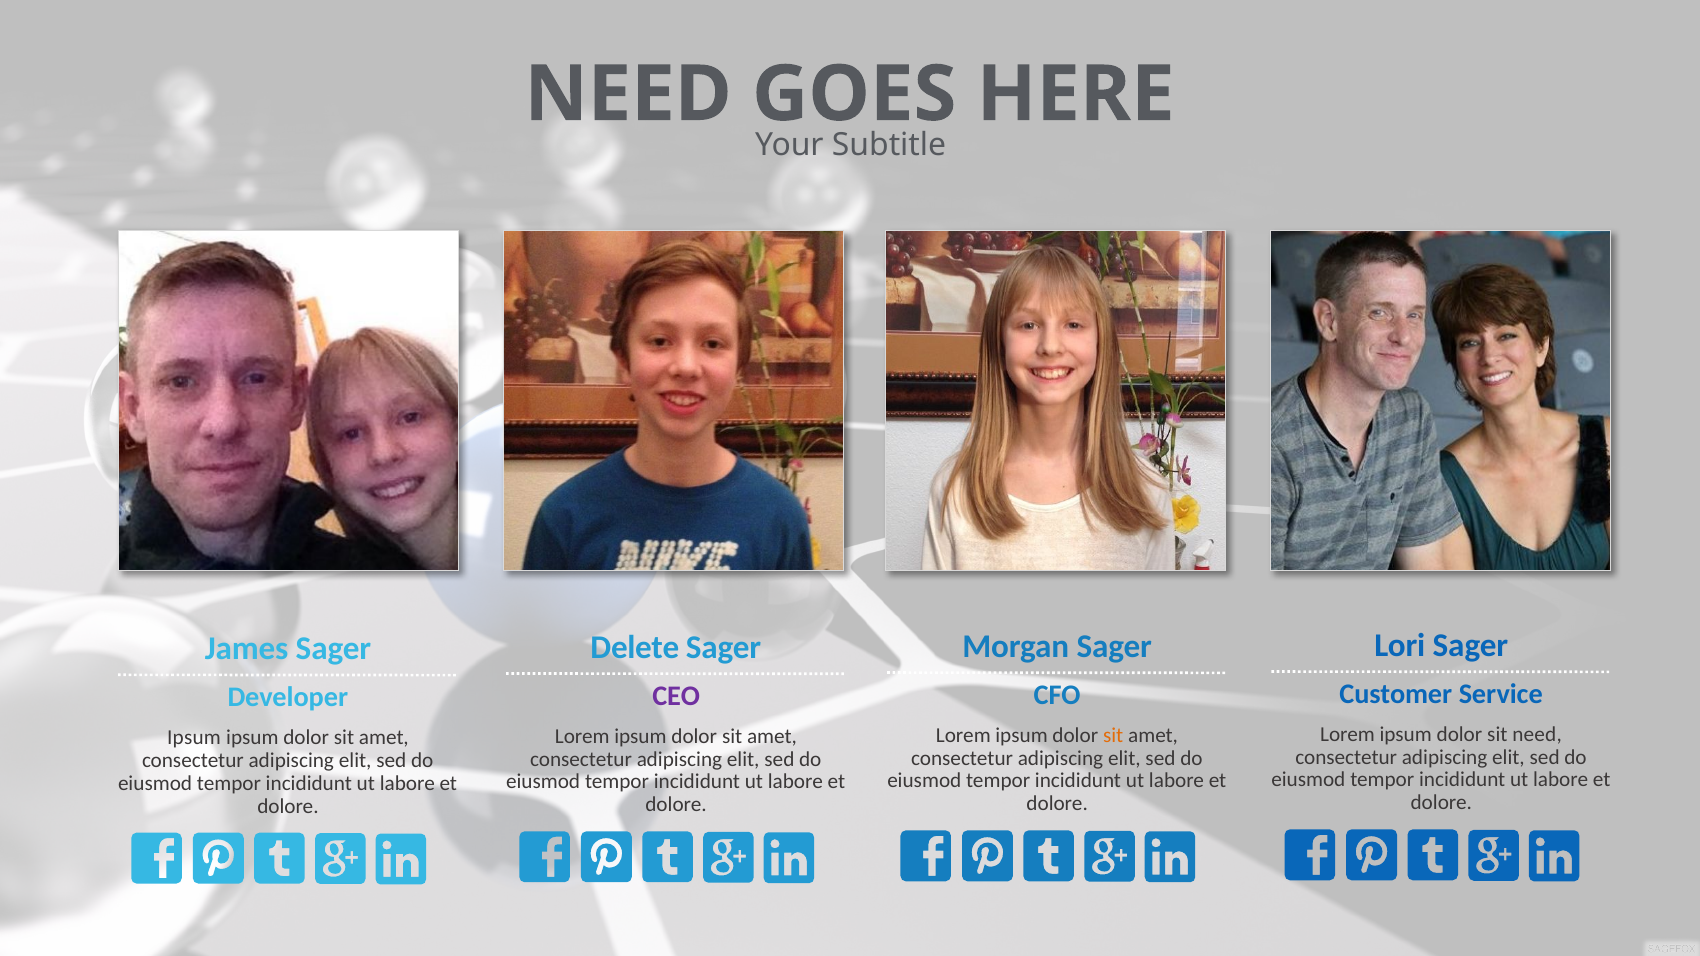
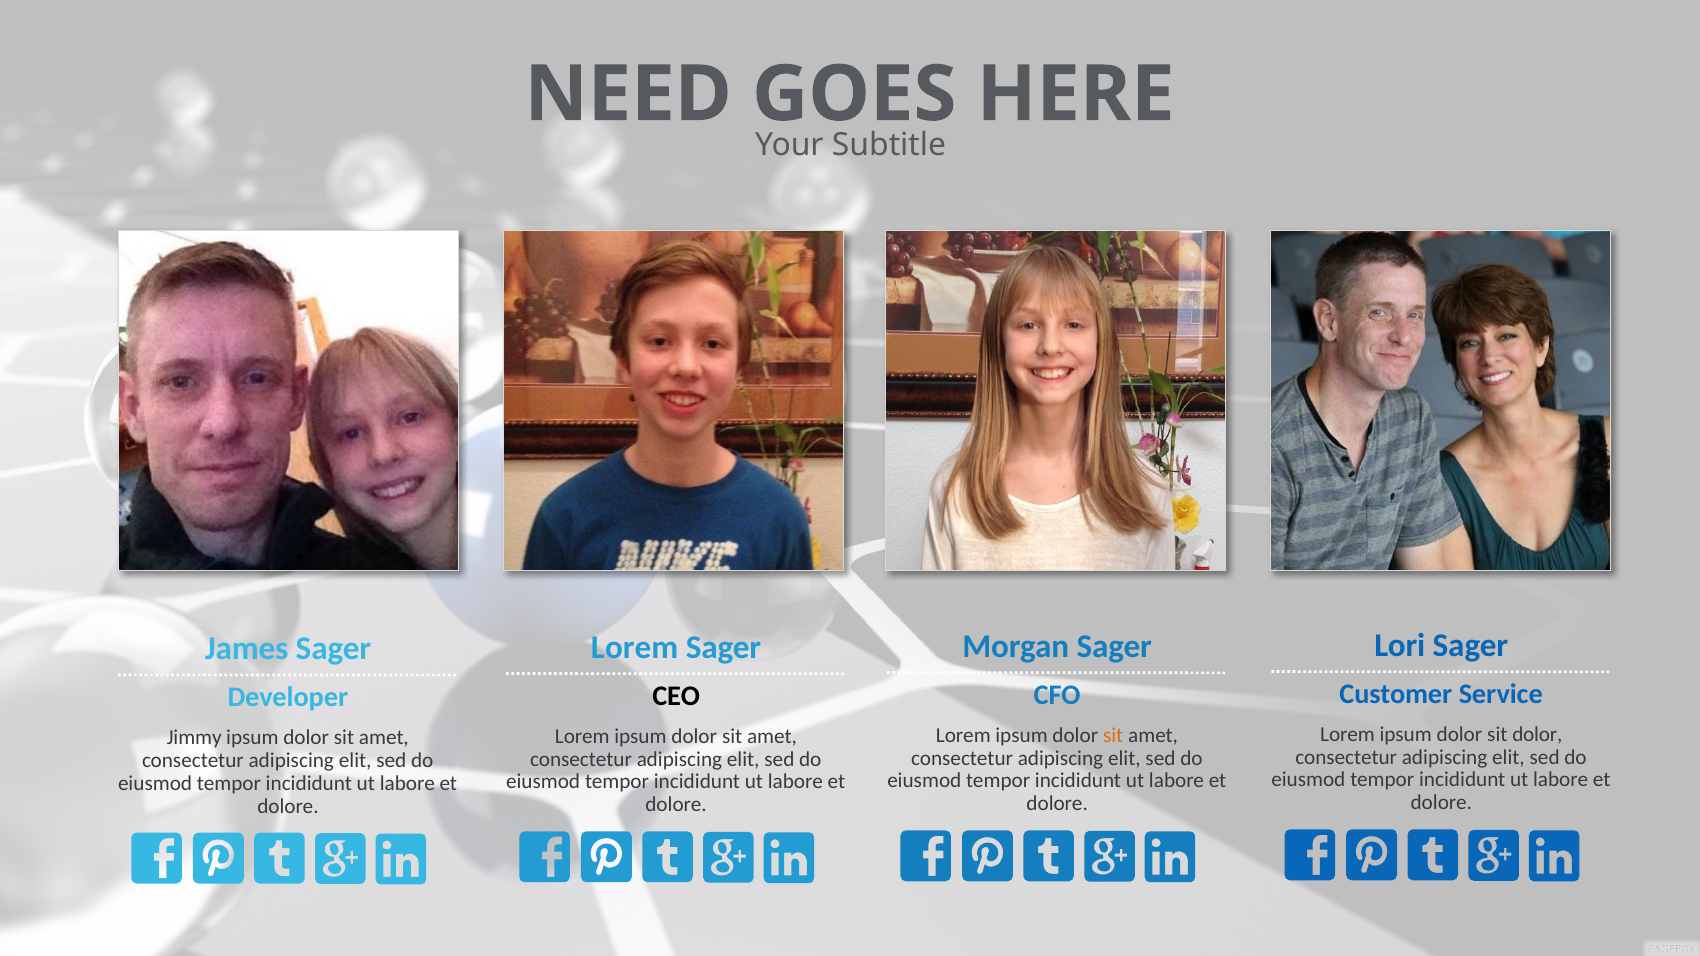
Delete: Delete -> Lorem (635, 647)
CEO colour: purple -> black (676, 696)
sit need: need -> dolor (1537, 734)
Ipsum: Ipsum -> Jimmy (194, 738)
